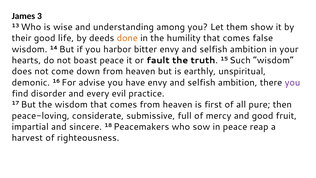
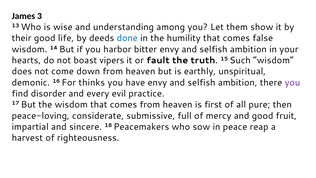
done colour: orange -> blue (127, 38)
boast peace: peace -> vipers (112, 60)
advise: advise -> thinks (92, 82)
